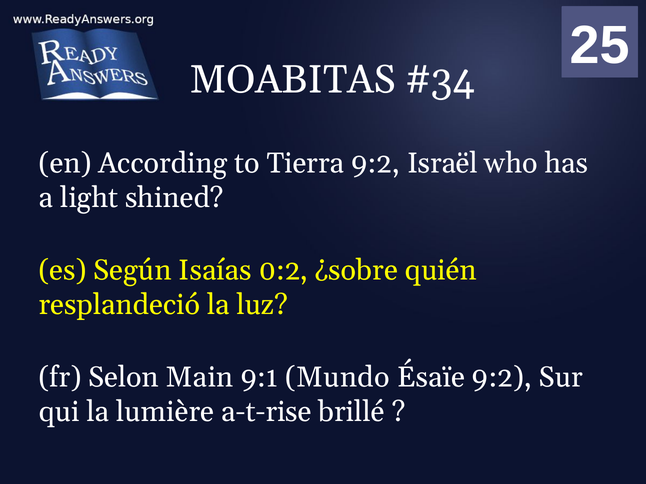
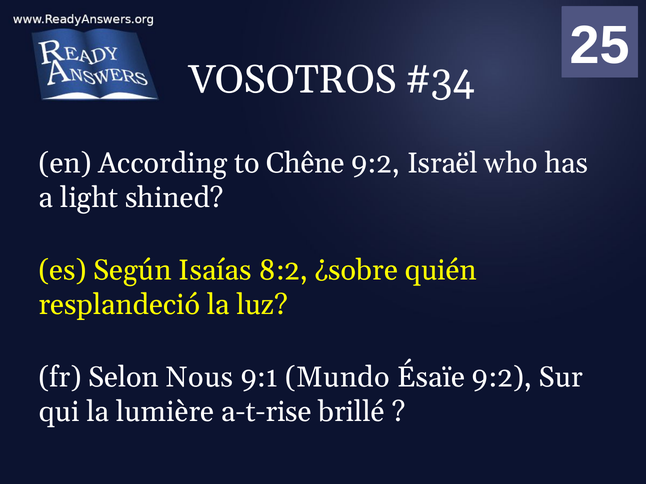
MOABITAS: MOABITAS -> VOSOTROS (293, 80)
Tierra: Tierra -> Chêne (306, 163)
0:2: 0:2 -> 8:2 (283, 271)
Main: Main -> Nous (200, 378)
